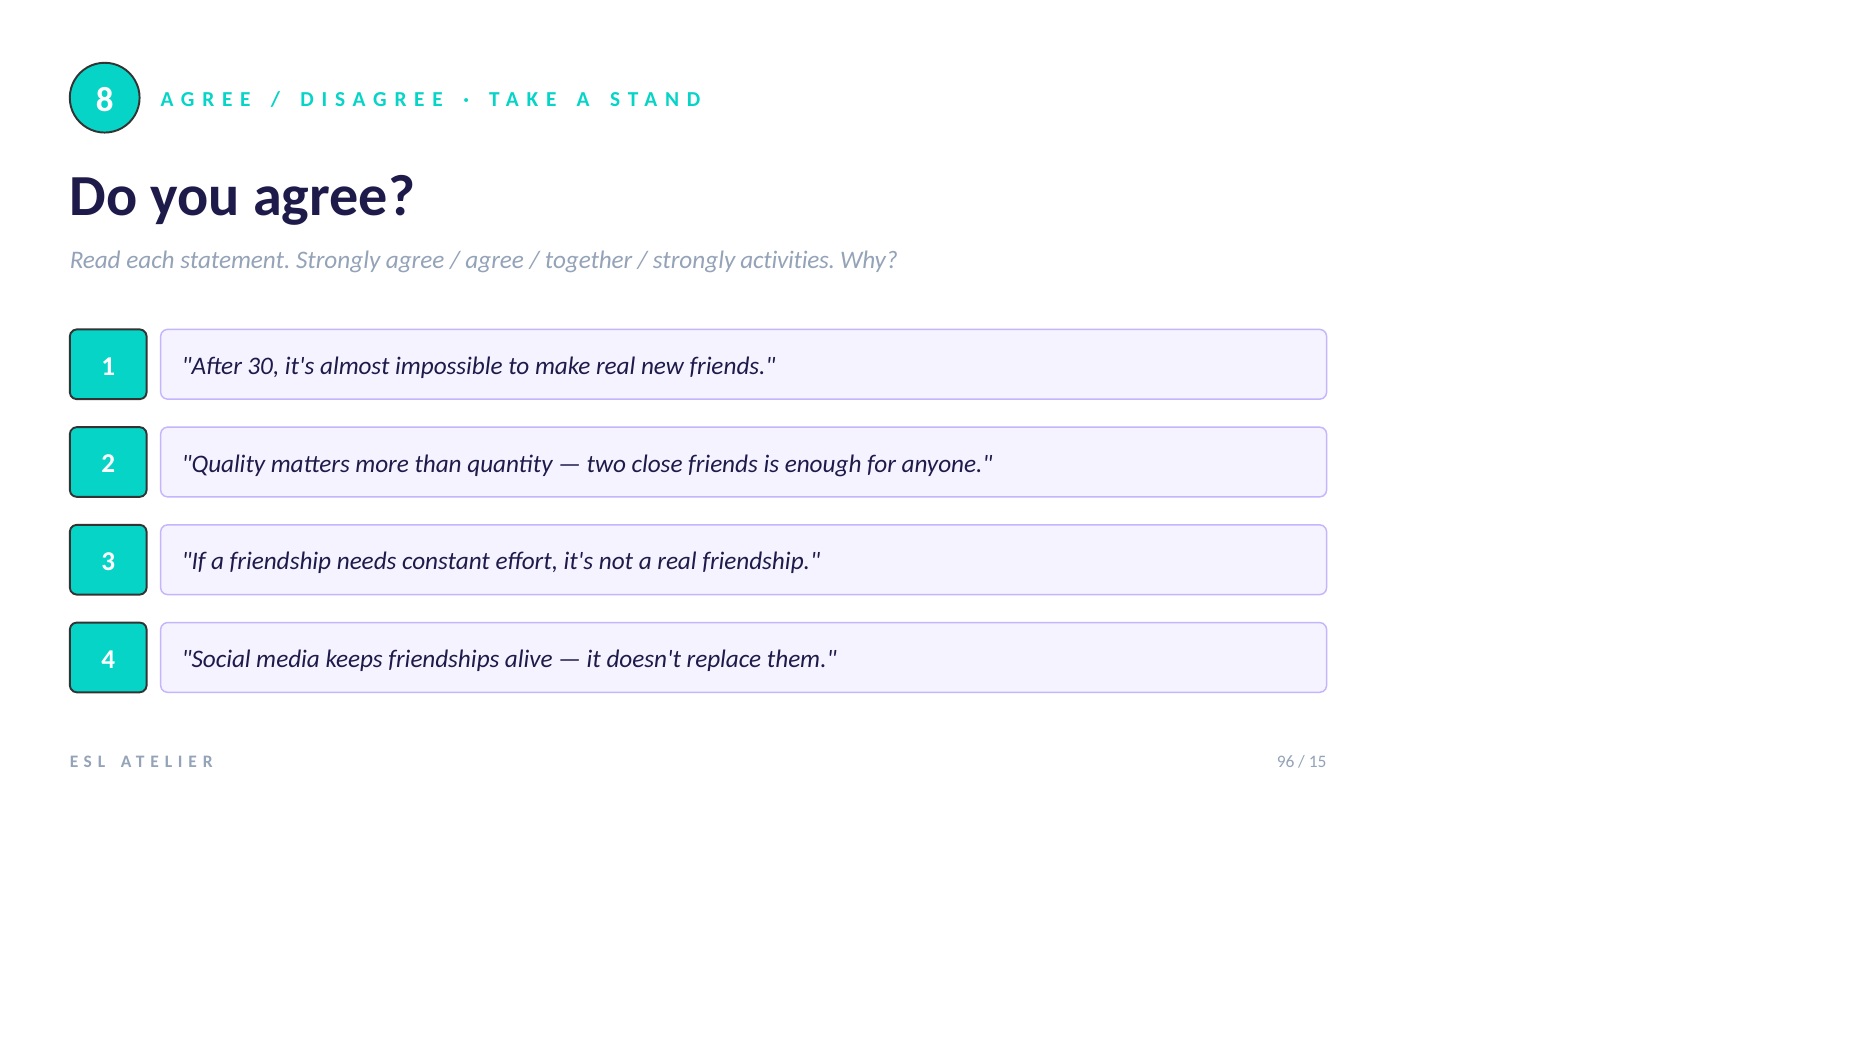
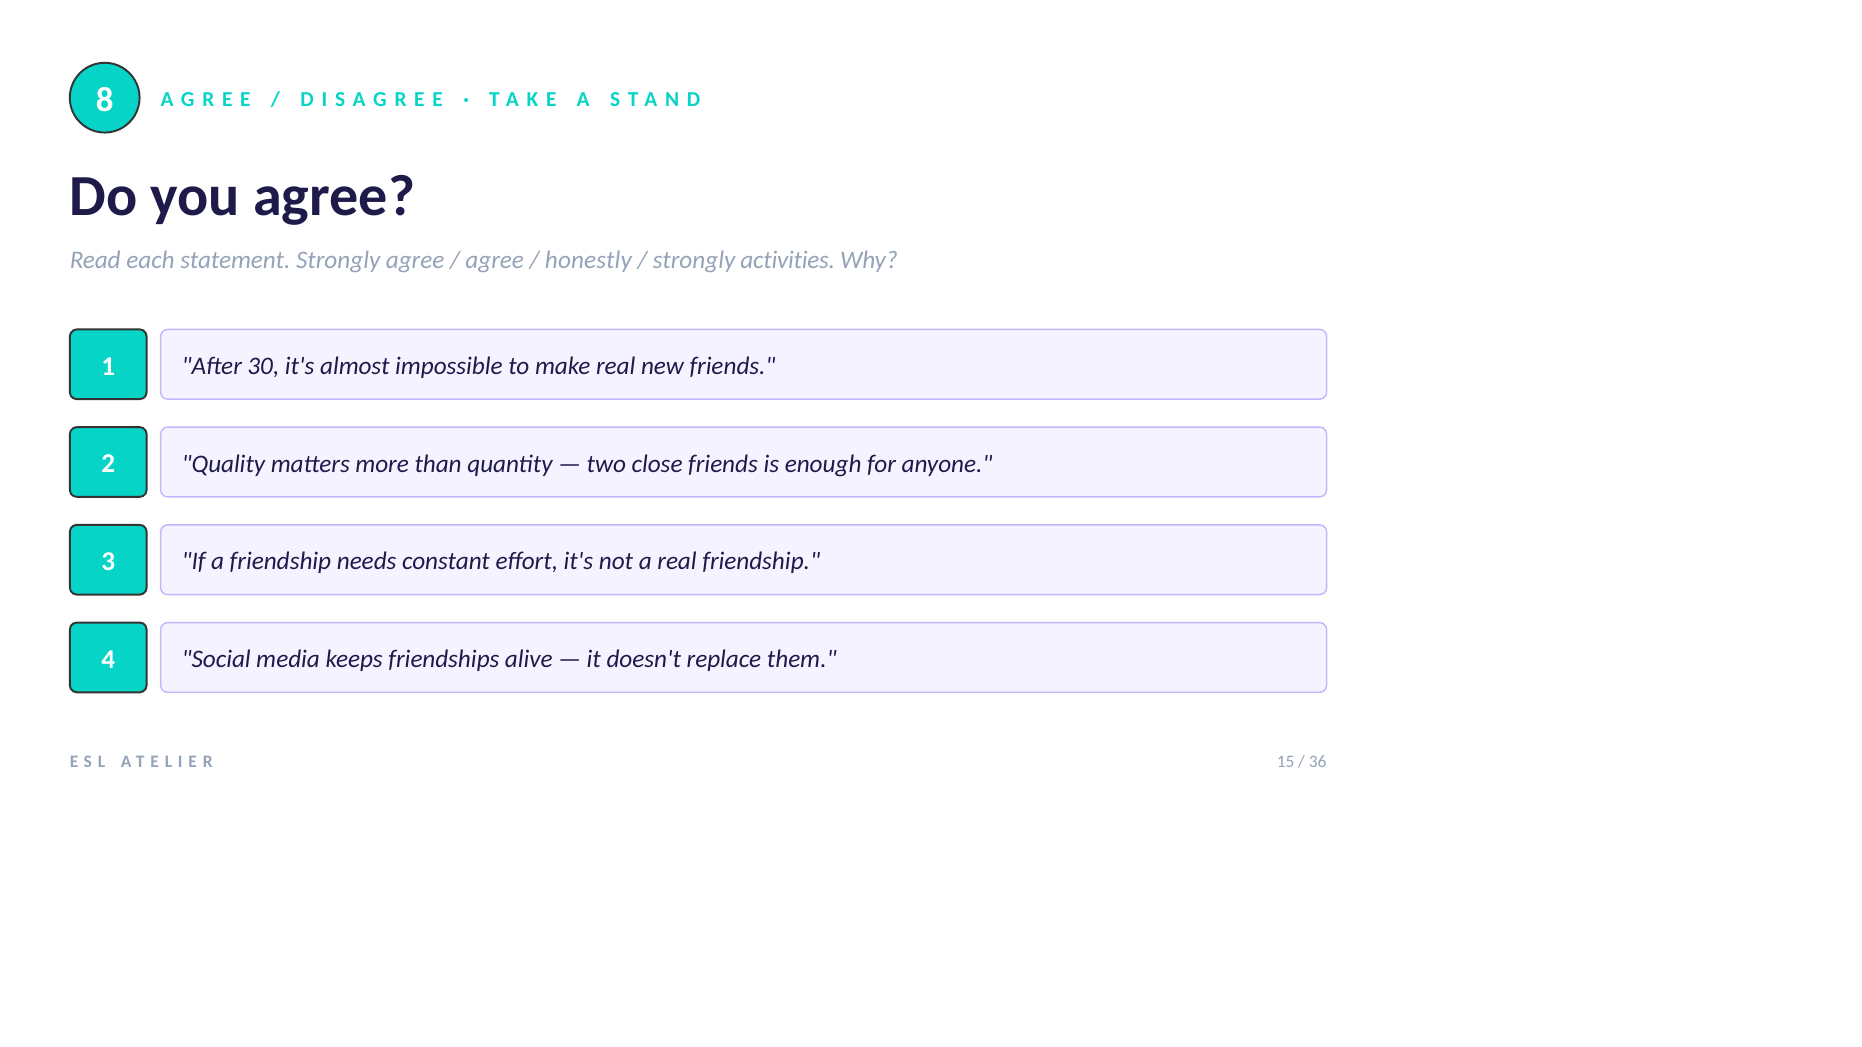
together: together -> honestly (588, 260)
96: 96 -> 15 (1286, 762)
15: 15 -> 36 (1318, 762)
